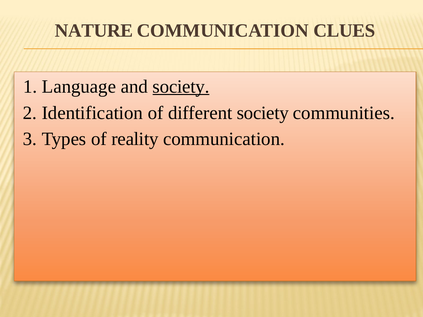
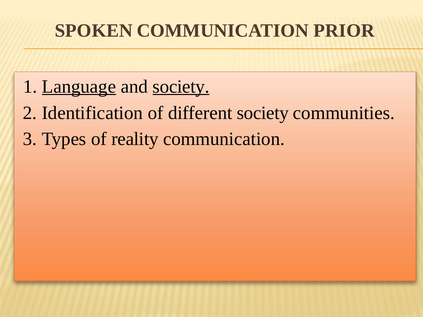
NATURE: NATURE -> SPOKEN (94, 31)
CLUES: CLUES -> PRIOR (344, 31)
Language underline: none -> present (79, 87)
